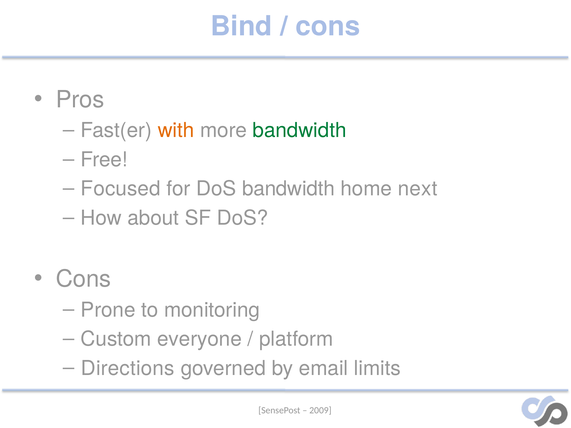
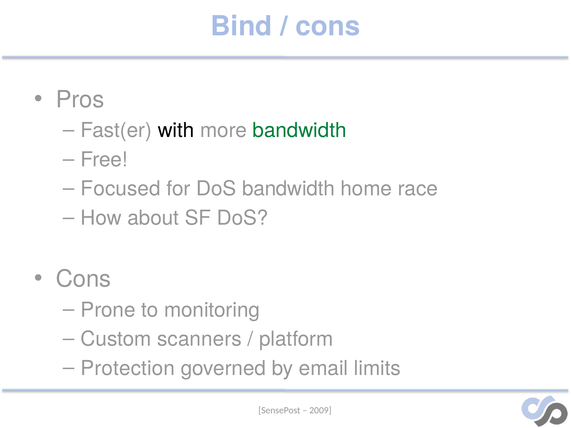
with colour: orange -> black (176, 131)
next: next -> race (418, 189)
everyone: everyone -> scanners (199, 339)
Directions: Directions -> Protection (128, 368)
